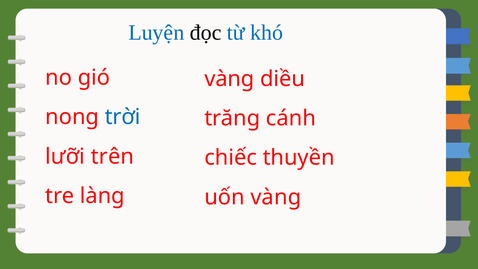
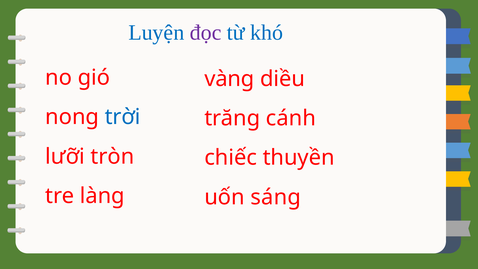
đọc colour: black -> purple (206, 33)
trên: trên -> tròn (113, 156)
uốn vàng: vàng -> sáng (276, 197)
